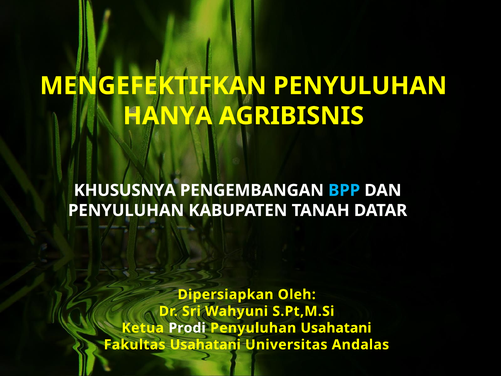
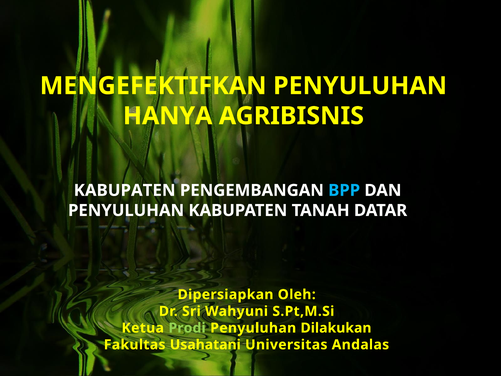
KHUSUSNYA: KHUSUSNYA -> KABUPATEN (125, 190)
Prodi colour: white -> light green (187, 328)
Penyuluhan Usahatani: Usahatani -> Dilakukan (336, 328)
